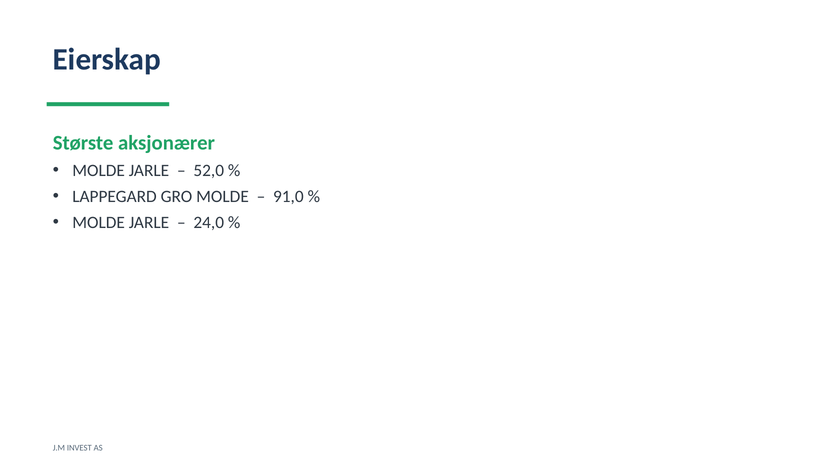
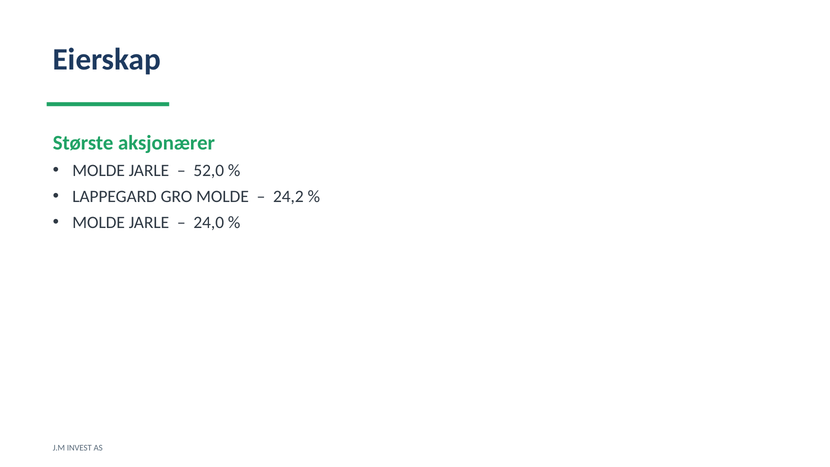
91,0: 91,0 -> 24,2 (288, 197)
